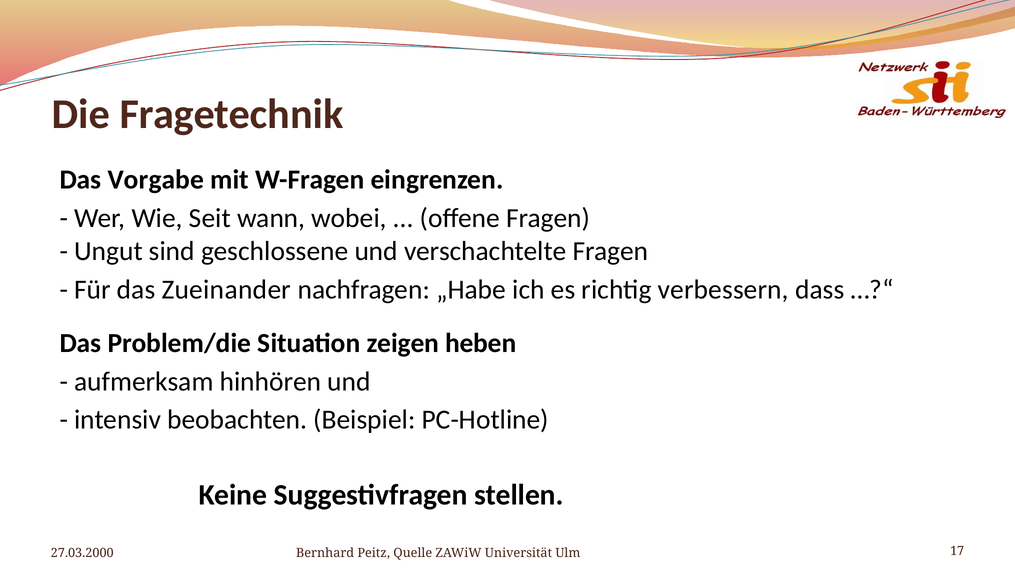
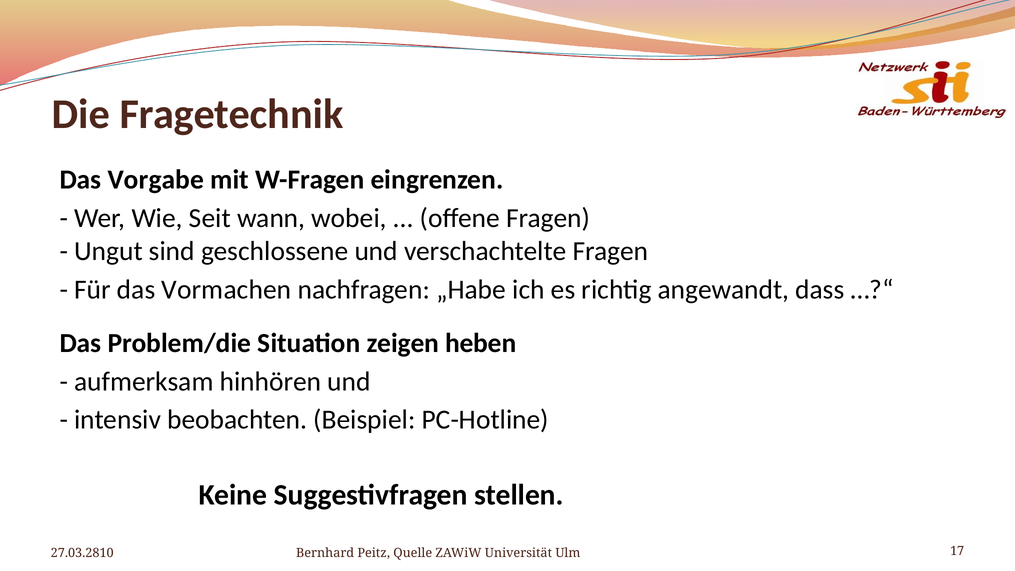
Zueinander: Zueinander -> Vormachen (226, 290)
verbessern: verbessern -> angewandt (723, 290)
27.03.2000: 27.03.2000 -> 27.03.2810 (82, 553)
